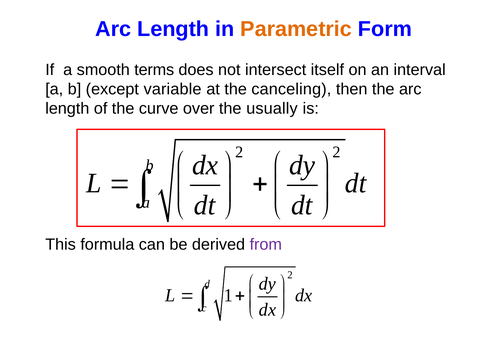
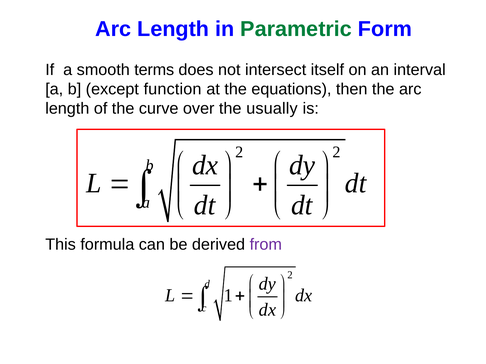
Parametric colour: orange -> green (296, 29)
variable: variable -> function (173, 89)
canceling: canceling -> equations (291, 89)
